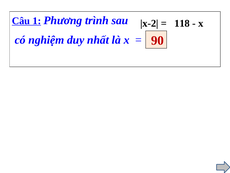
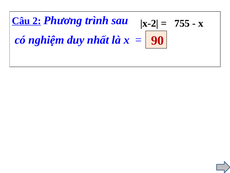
1: 1 -> 2 (37, 21)
118: 118 -> 755 (182, 23)
